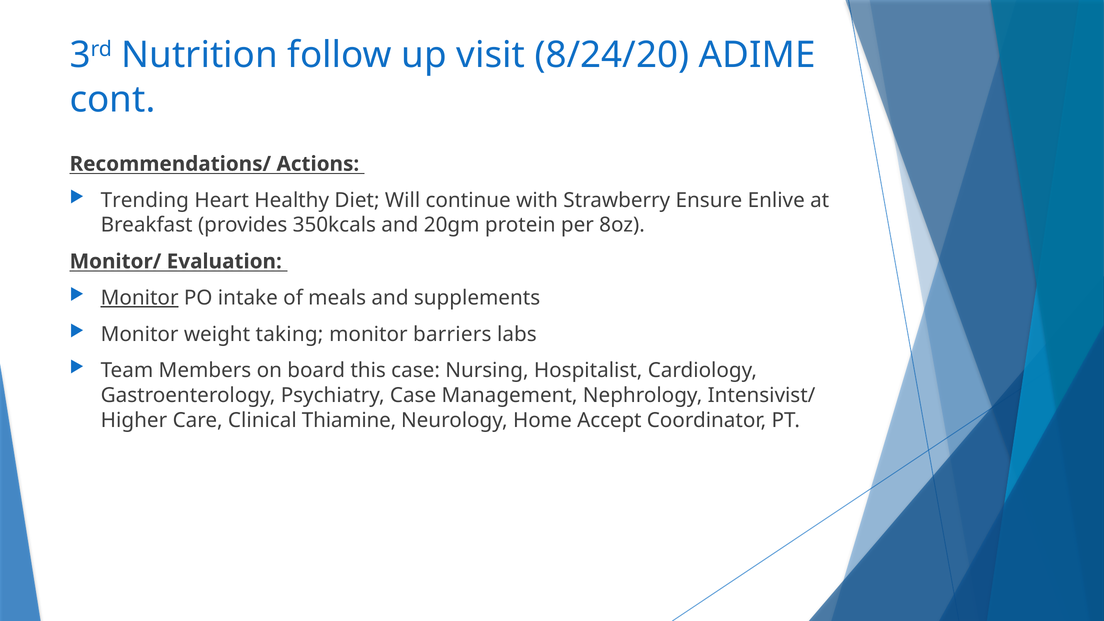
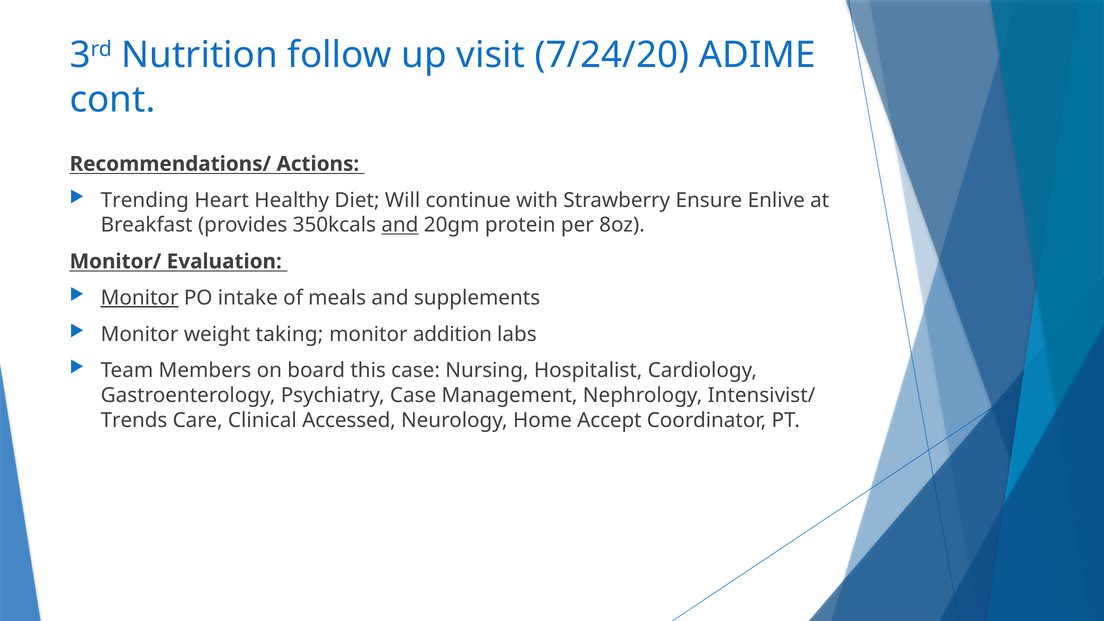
8/24/20: 8/24/20 -> 7/24/20 (612, 55)
and underline: none -> present (400, 225)
barriers: barriers -> addition (452, 334)
Higher: Higher -> Trends (134, 420)
Thiamine: Thiamine -> Accessed (349, 420)
